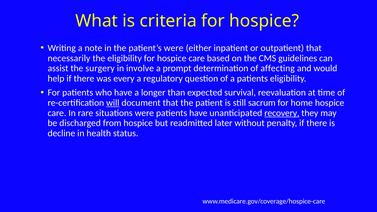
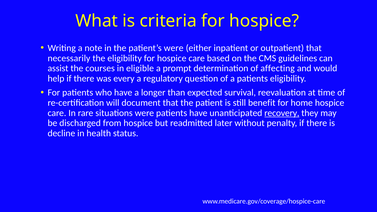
surgery: surgery -> courses (100, 68)
involve: involve -> eligible (140, 68)
will underline: present -> none (113, 103)
sacrum: sacrum -> benefit (262, 103)
